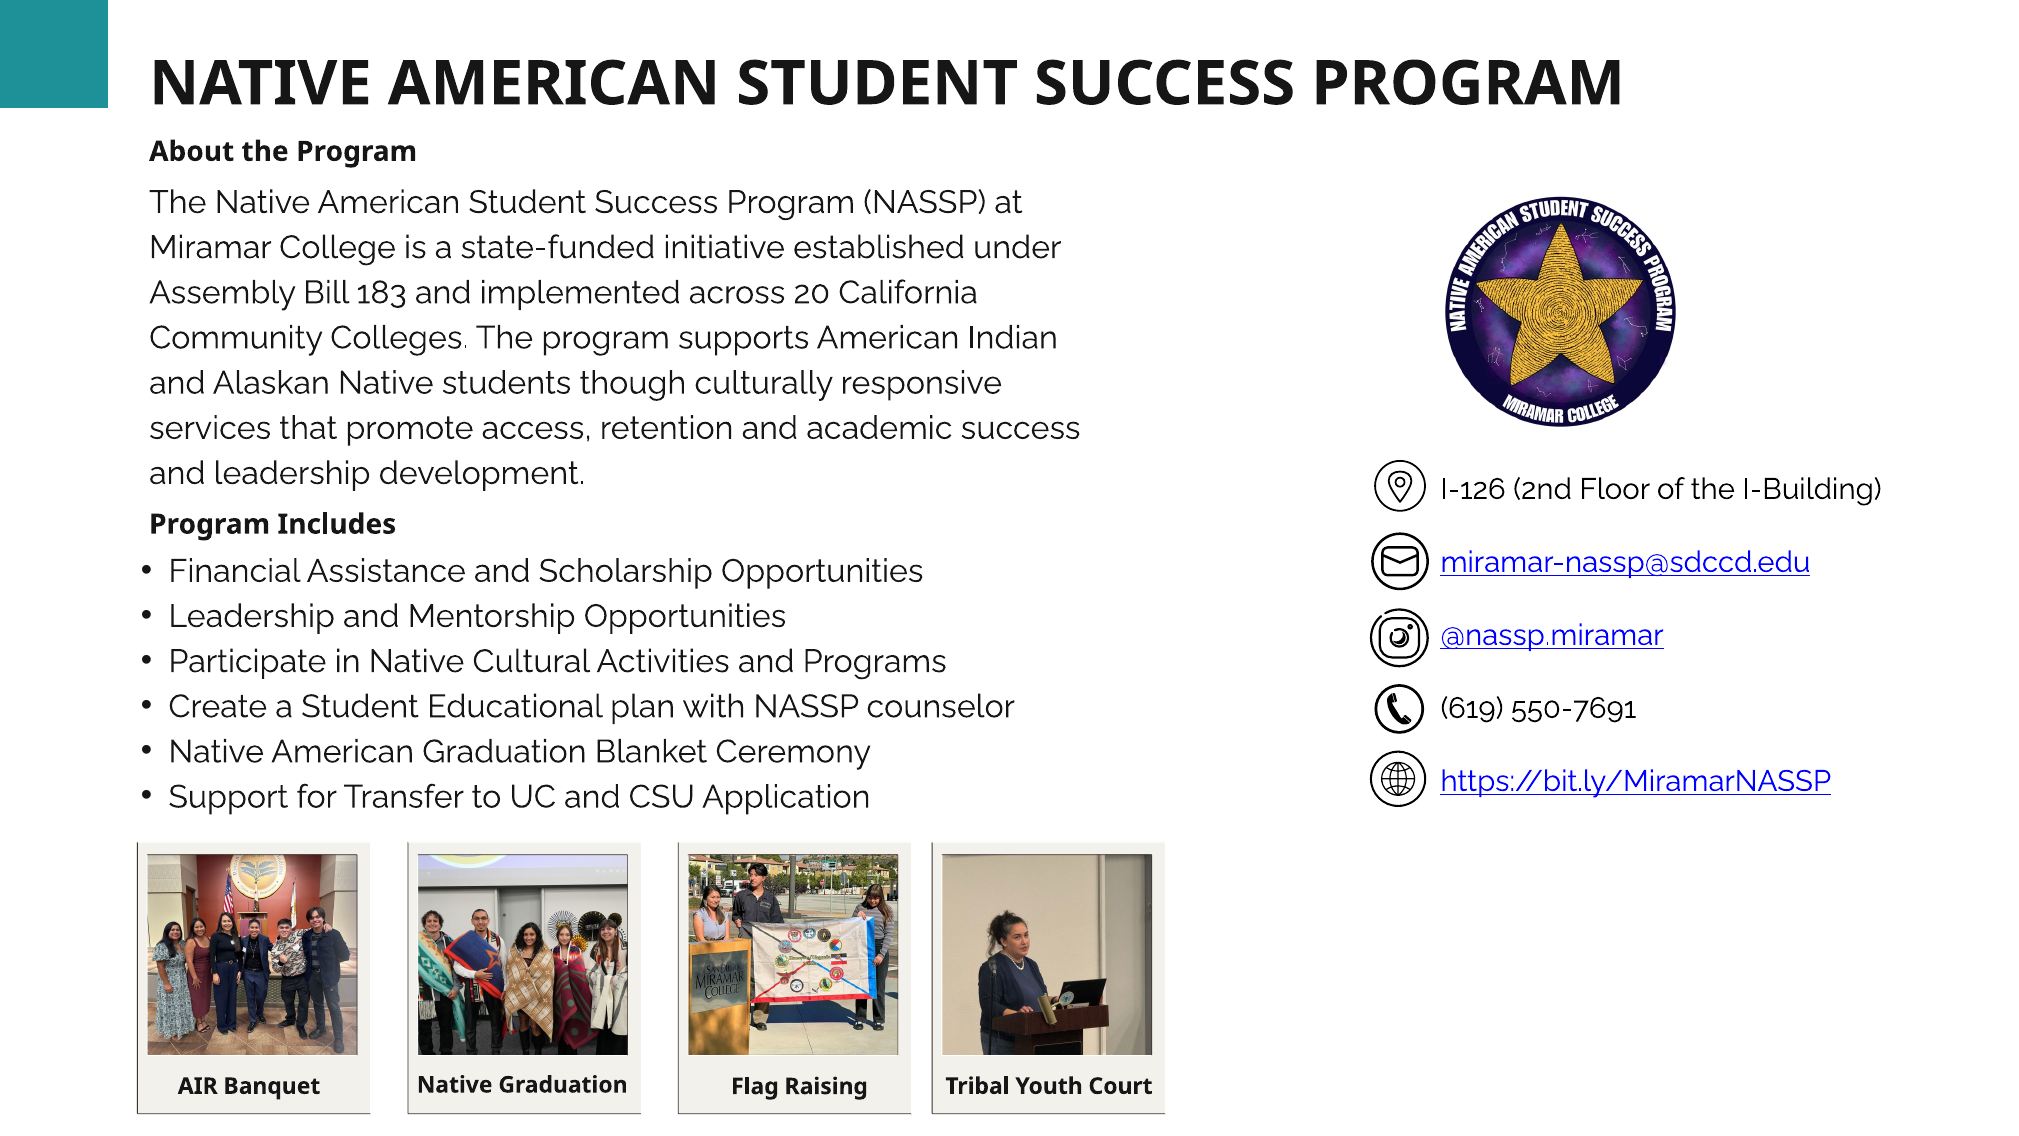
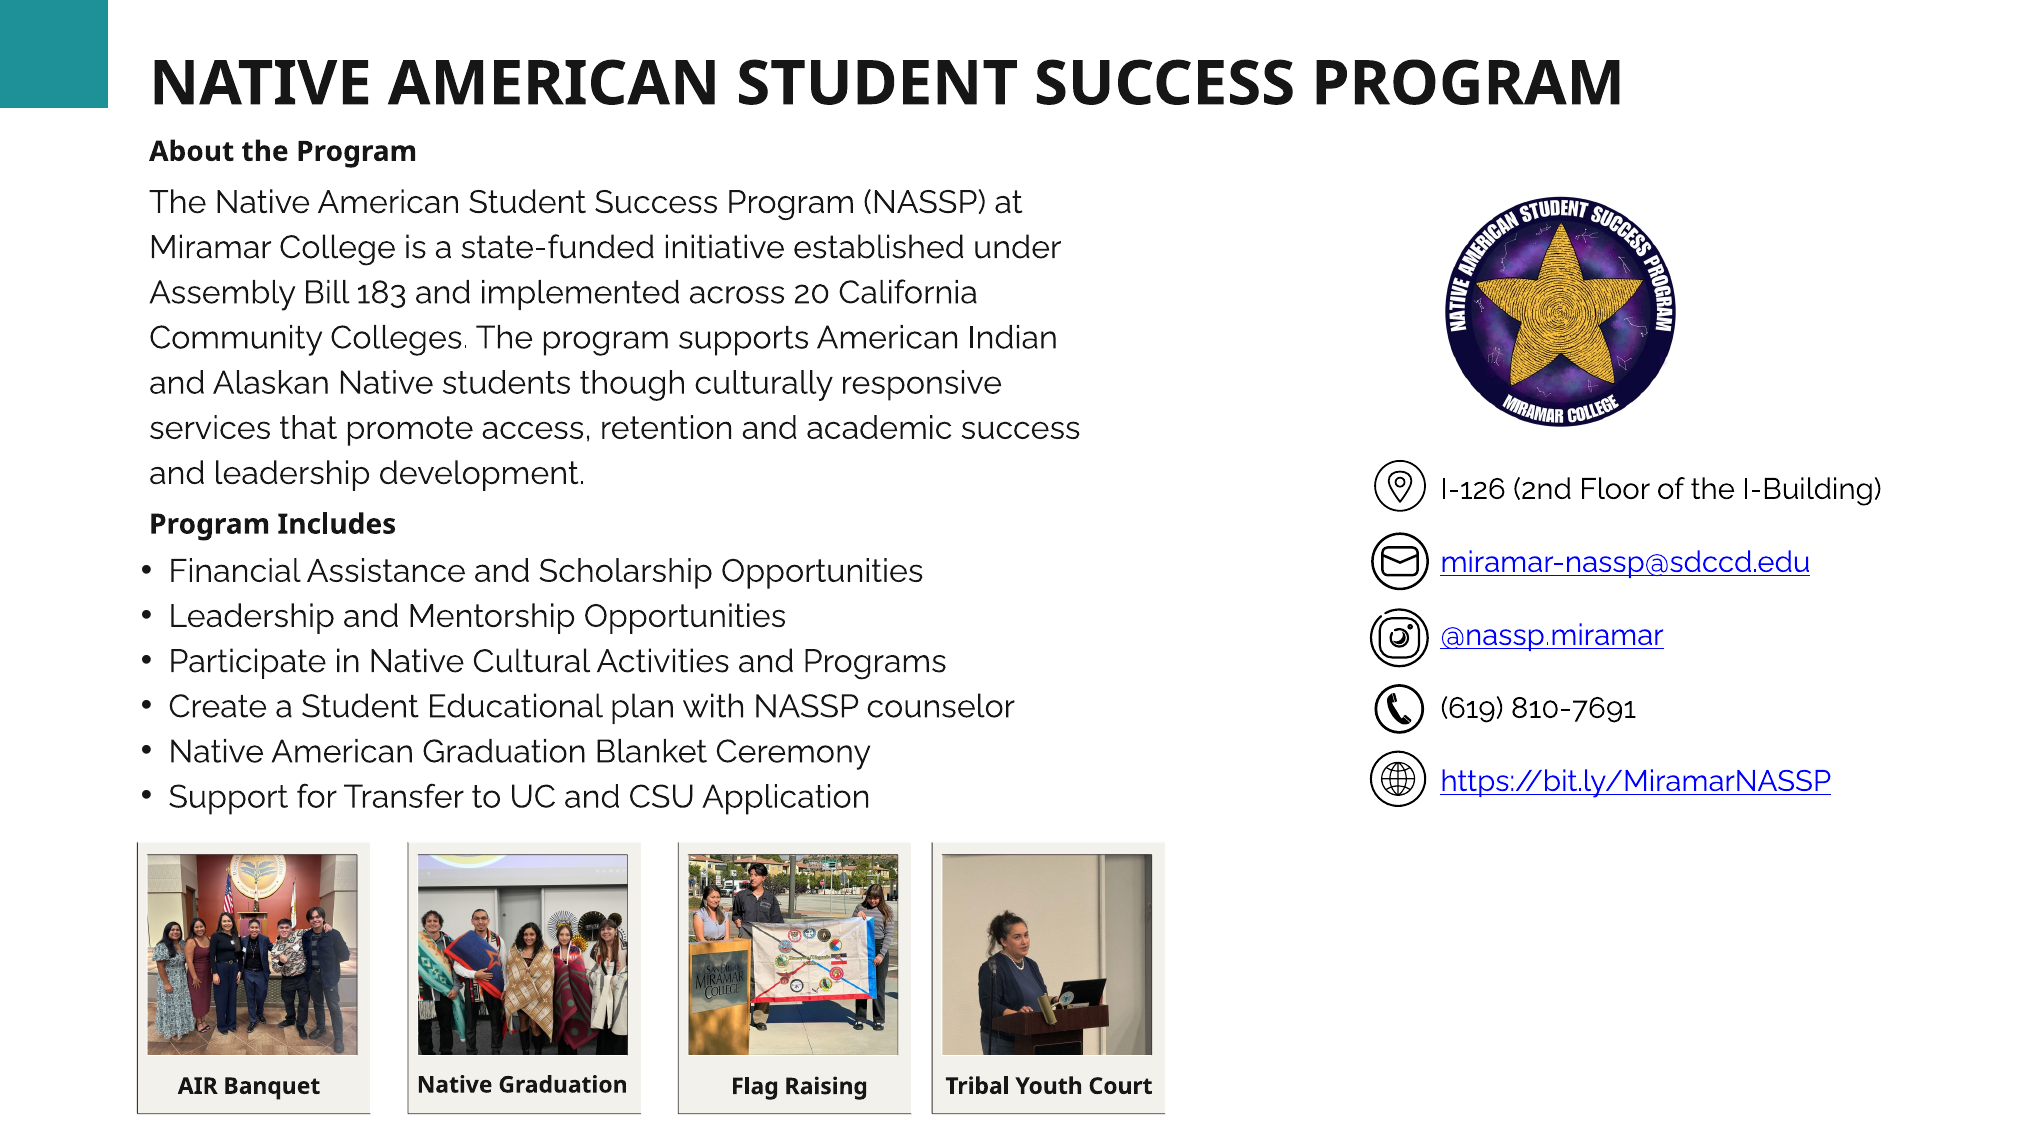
550-7691: 550-7691 -> 810-7691 (1573, 708)
